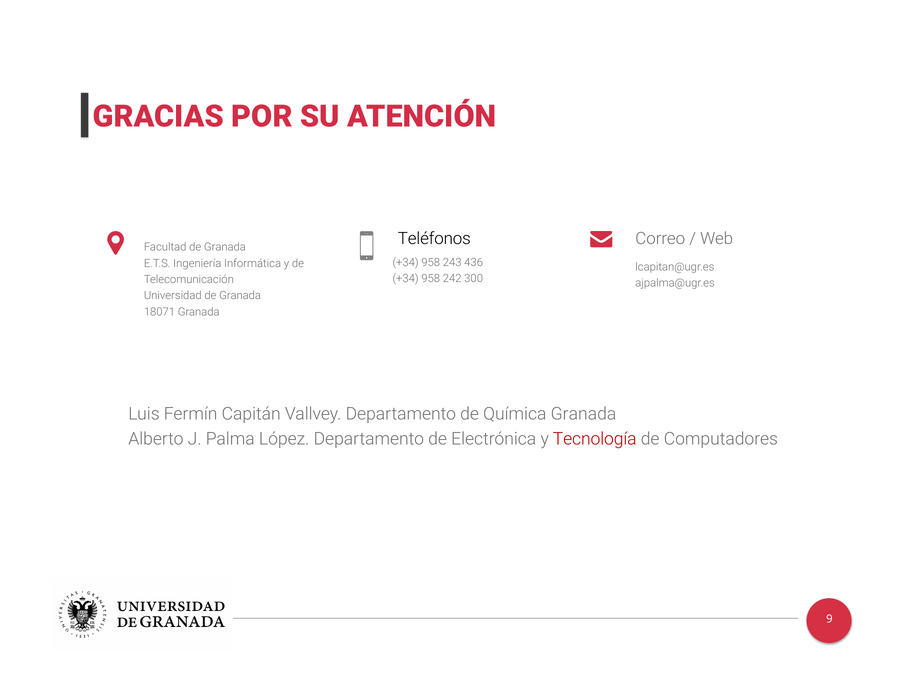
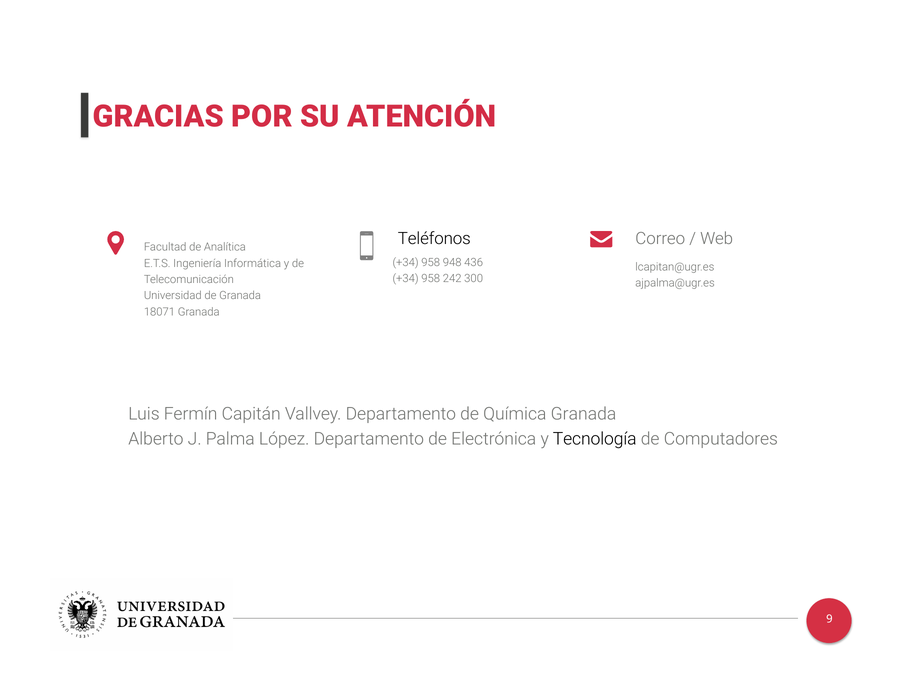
Facultad de Granada: Granada -> Analítica (225, 247)
243: 243 -> 948 (452, 263)
Tecnología colour: red -> black (595, 439)
